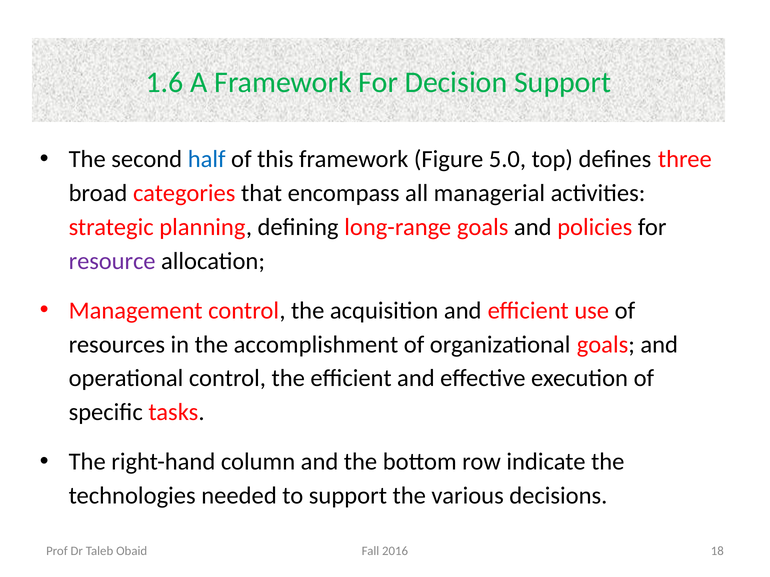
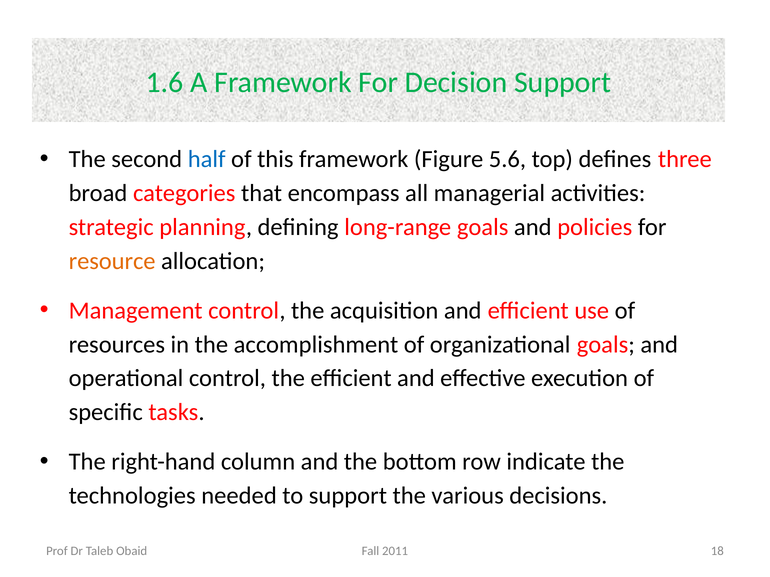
5.0: 5.0 -> 5.6 (507, 159)
resource colour: purple -> orange (112, 261)
2016: 2016 -> 2011 (395, 551)
